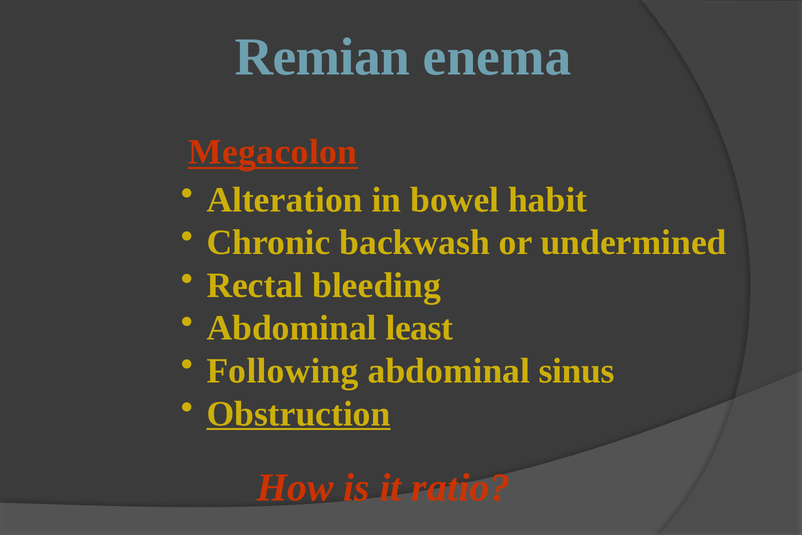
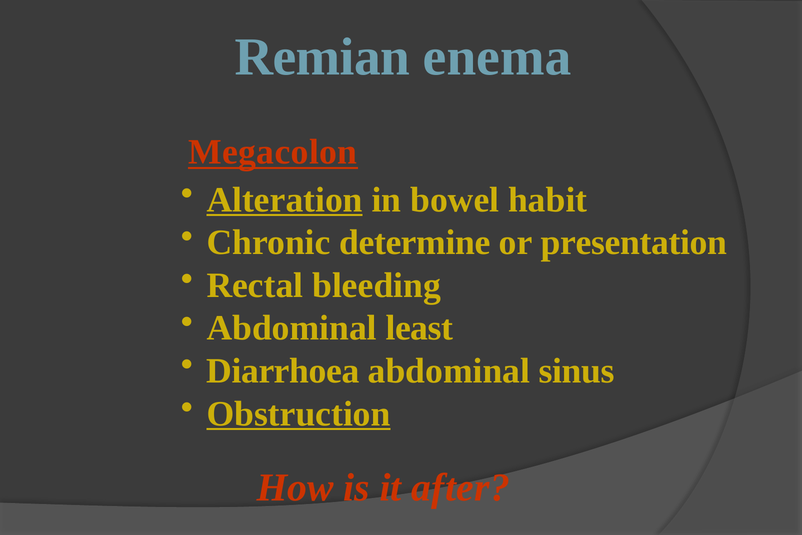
Alteration underline: none -> present (285, 200)
backwash: backwash -> determine (415, 242)
undermined: undermined -> presentation (634, 242)
Following: Following -> Diarrhoea (283, 371)
ratio: ratio -> after (461, 487)
